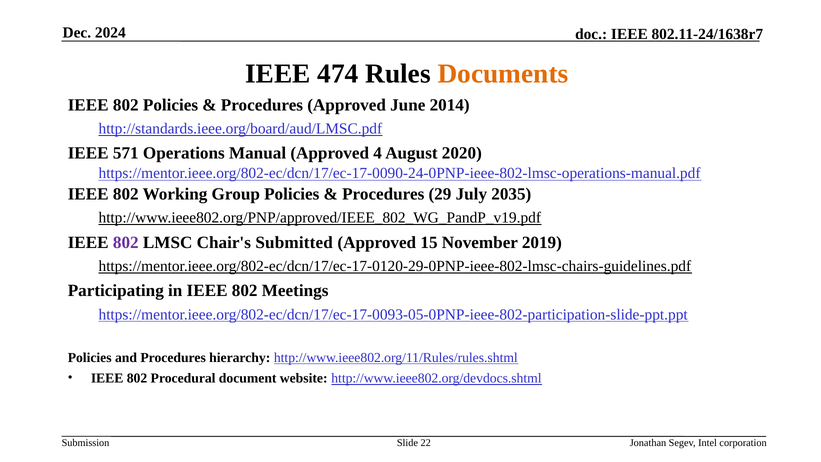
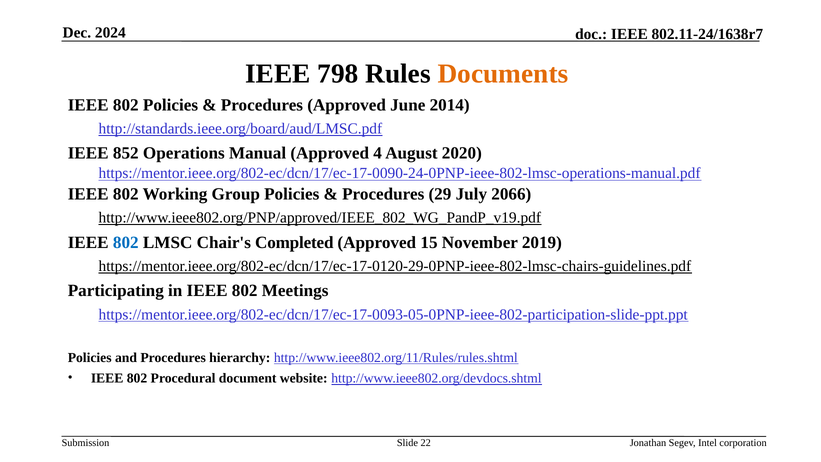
474: 474 -> 798 (338, 74)
571: 571 -> 852 (126, 153)
2035: 2035 -> 2066 (511, 194)
802 colour: purple -> blue (126, 242)
Submitted: Submitted -> Completed (294, 242)
